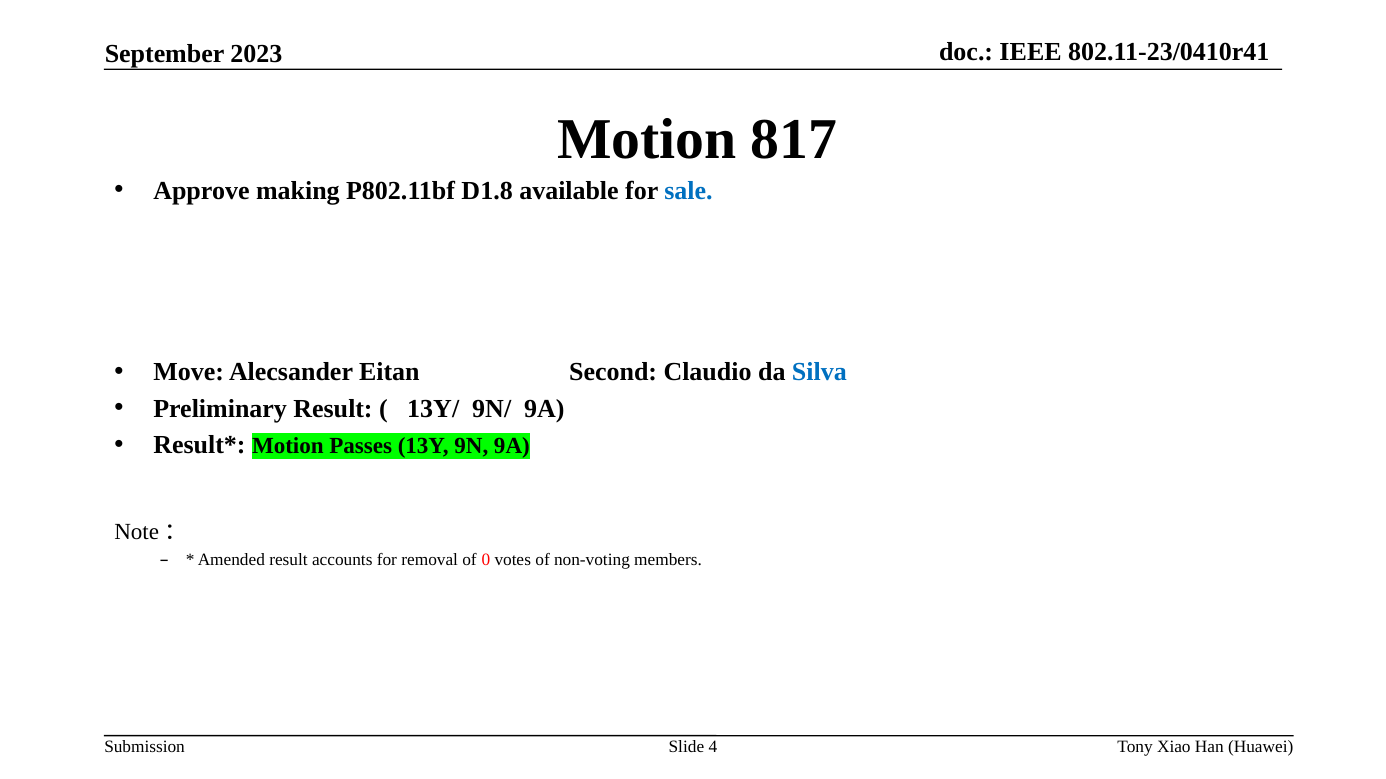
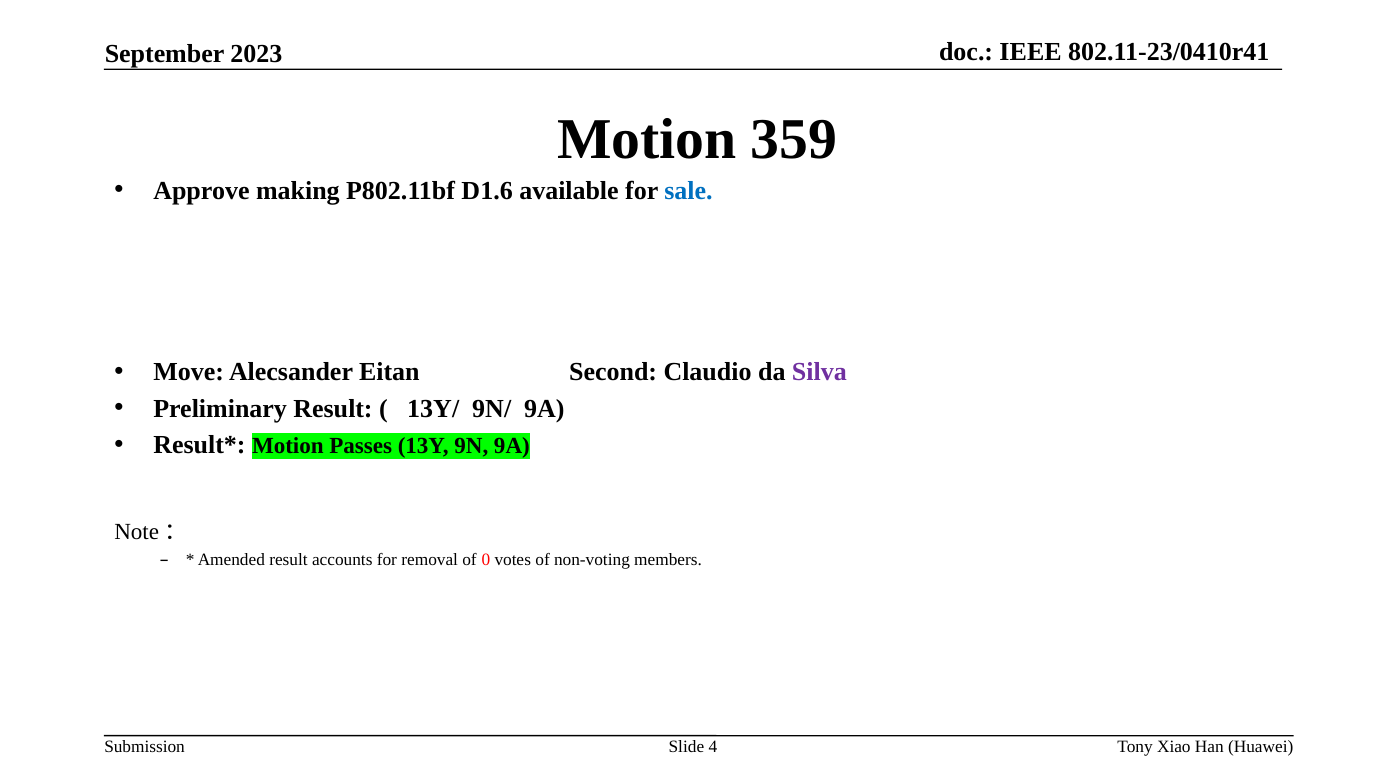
817: 817 -> 359 (794, 139)
D1.8: D1.8 -> D1.6 (487, 191)
Silva colour: blue -> purple (819, 373)
